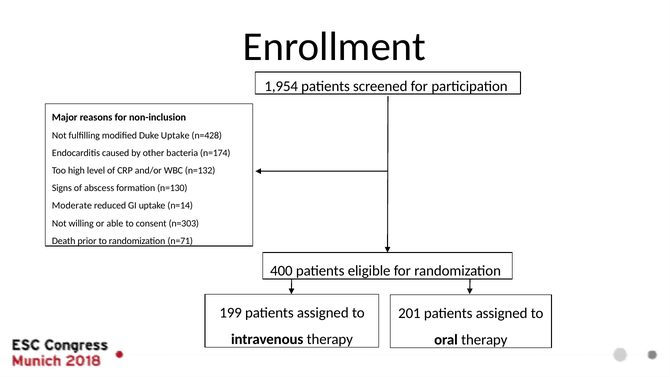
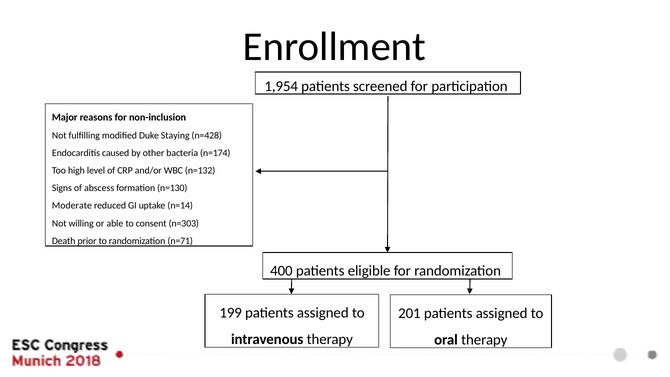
Duke Uptake: Uptake -> Staying (175, 135)
